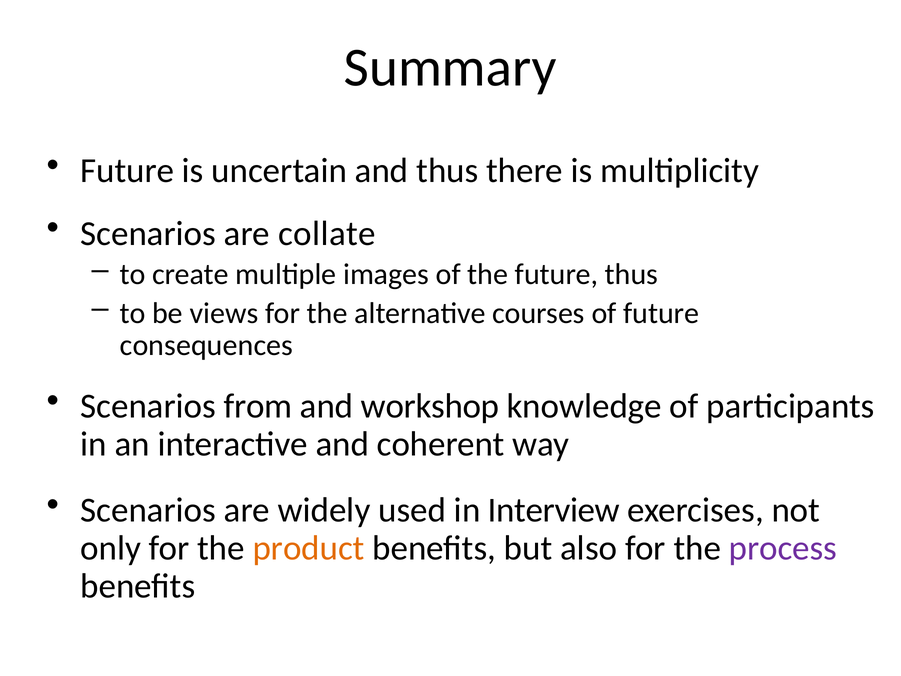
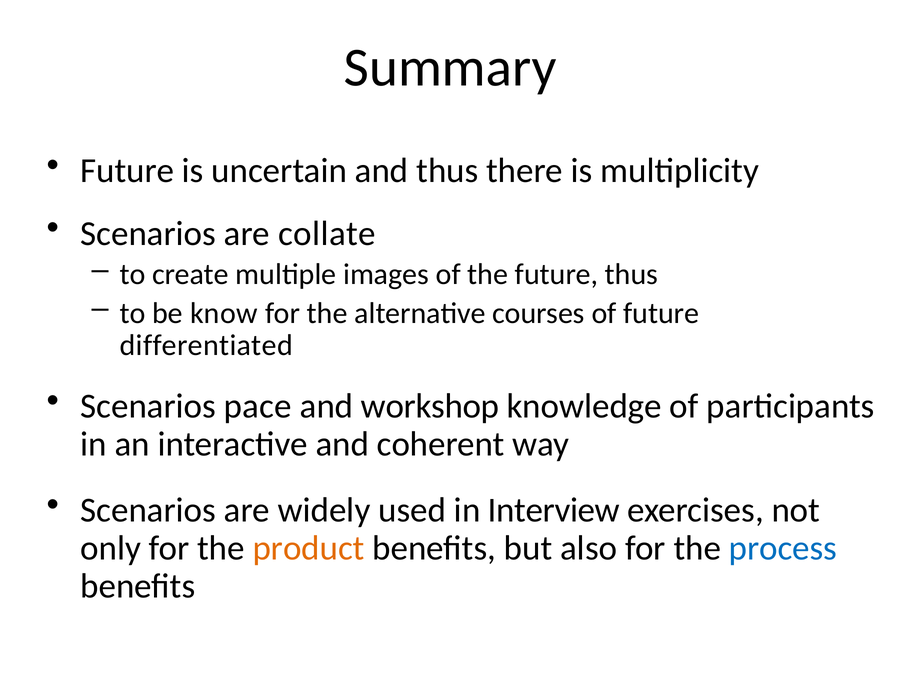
views: views -> know (224, 313)
consequences: consequences -> differentiated (206, 345)
from: from -> pace (258, 406)
process colour: purple -> blue (783, 548)
